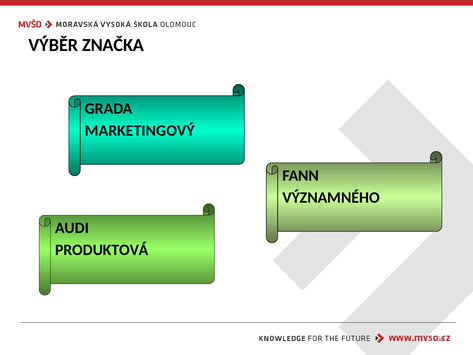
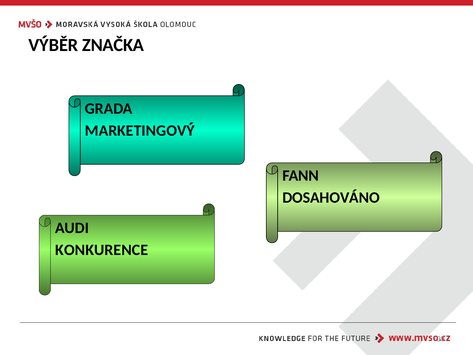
VÝZNAMNÉHO: VÝZNAMNÉHO -> DOSAHOVÁNO (331, 198)
PRODUKTOVÁ: PRODUKTOVÁ -> KONKURENCE (102, 250)
